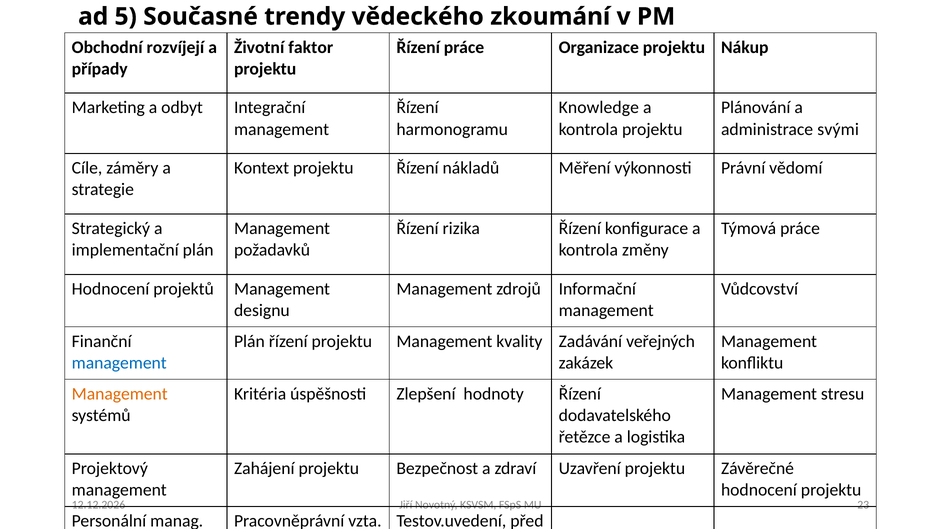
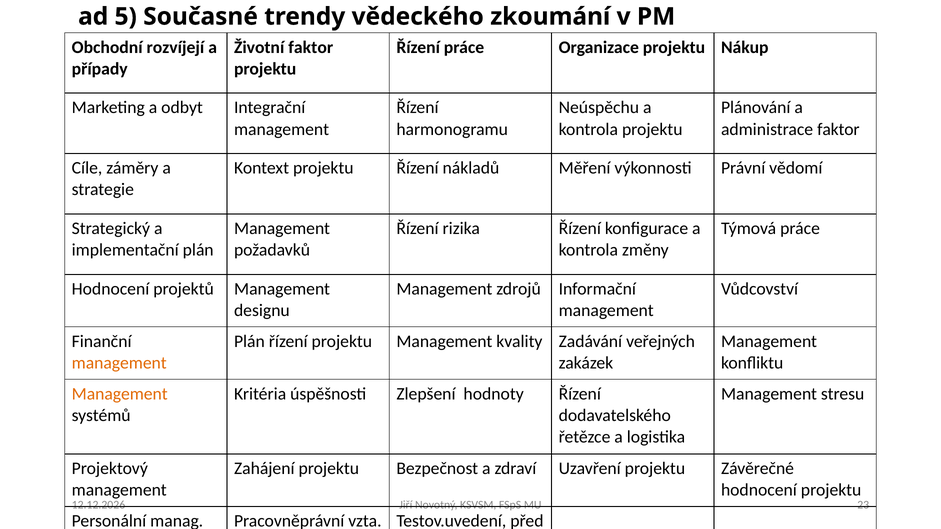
Knowledge: Knowledge -> Neúspěchu (599, 108)
administrace svými: svými -> faktor (838, 129)
management colour: blue -> orange (119, 363)
